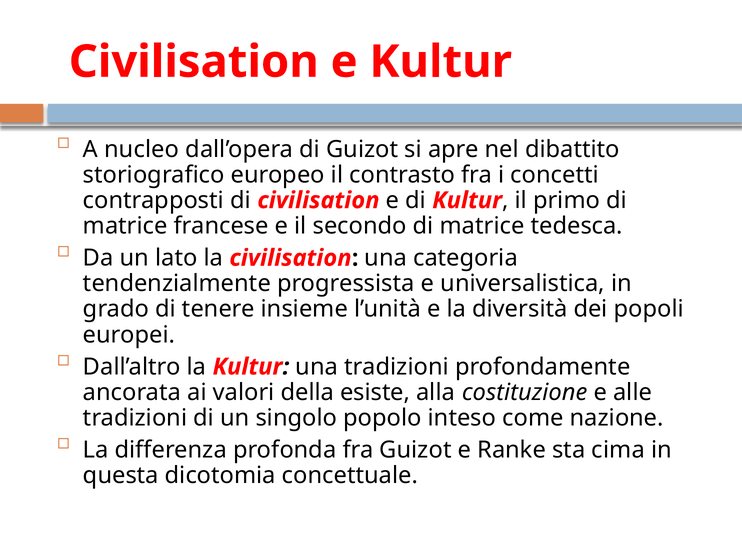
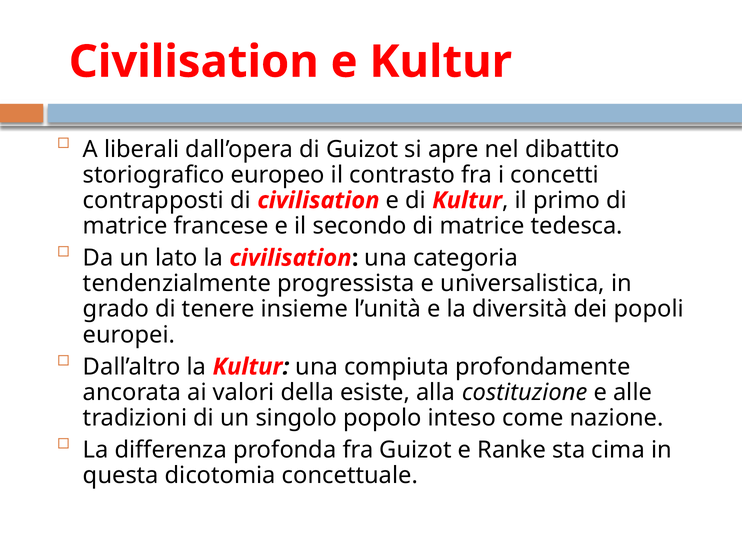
nucleo: nucleo -> liberali (142, 149)
una tradizioni: tradizioni -> compiuta (396, 367)
